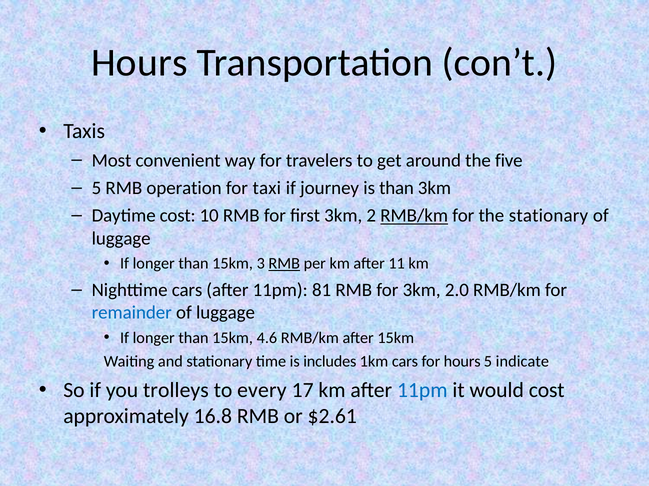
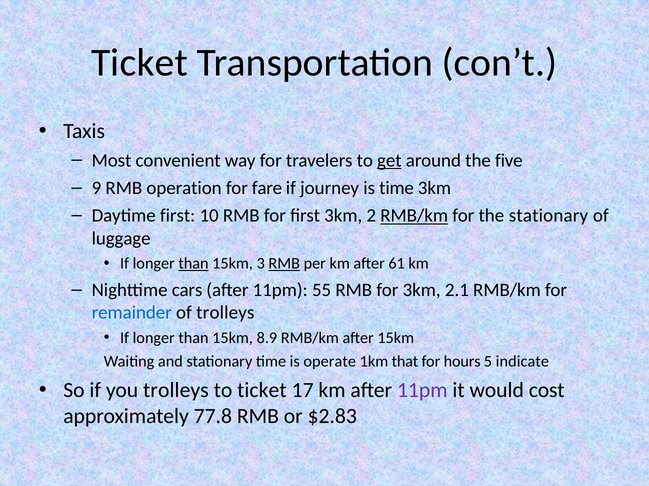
Hours: Hours -> Ticket (139, 63)
get underline: none -> present (389, 161)
5: 5 -> 9 (96, 188)
taxi: taxi -> fare (267, 188)
is than: than -> time (397, 188)
Daytime cost: cost -> first (178, 216)
than underline: none -> present (193, 264)
11: 11 -> 61 (397, 264)
81: 81 -> 55 (322, 290)
2.0: 2.0 -> 2.1 (457, 290)
luggage: luggage -> trolleys (225, 313)
4.6: 4.6 -> 8.9 (267, 338)
includes: includes -> operate (330, 362)
1km cars: cars -> that (405, 362)
to every: every -> ticket (262, 391)
11pm colour: blue -> purple (422, 391)
16.8: 16.8 -> 77.8 (213, 417)
$2.61: $2.61 -> $2.83 (332, 417)
